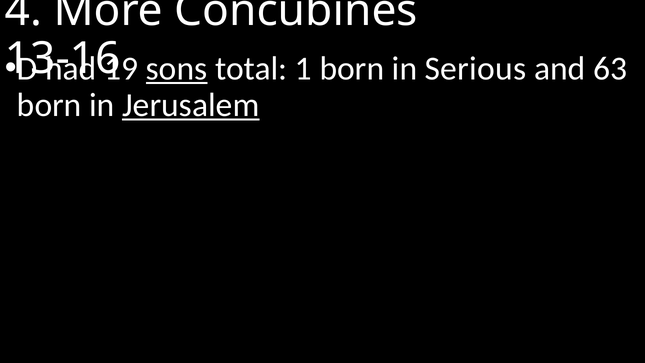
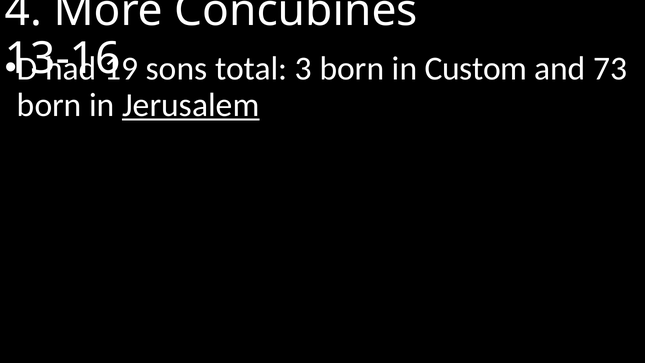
sons underline: present -> none (177, 69)
1: 1 -> 3 (303, 69)
Serious: Serious -> Custom (476, 69)
63: 63 -> 73 (610, 69)
